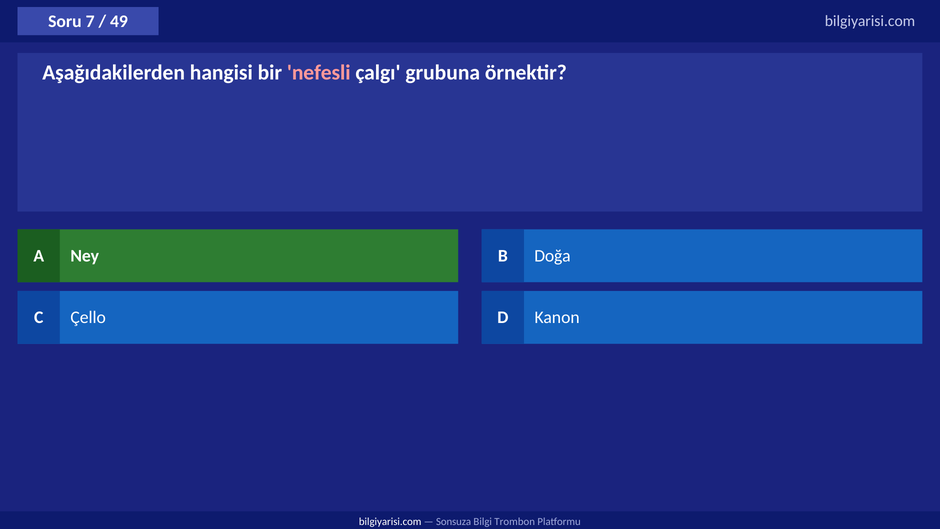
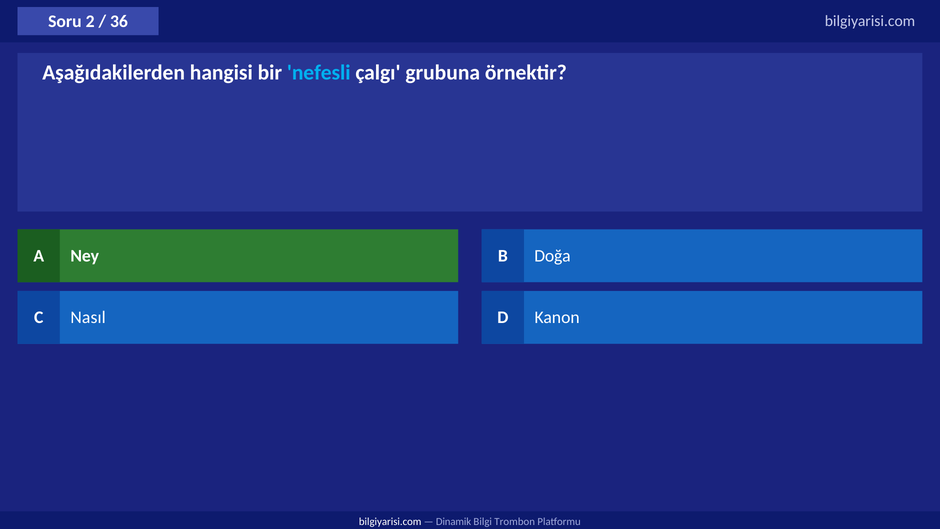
7: 7 -> 2 (90, 21)
49: 49 -> 36 (119, 21)
nefesli colour: pink -> light blue (319, 72)
Çello: Çello -> Nasıl (88, 317)
Sonsuza: Sonsuza -> Dinamik (454, 521)
